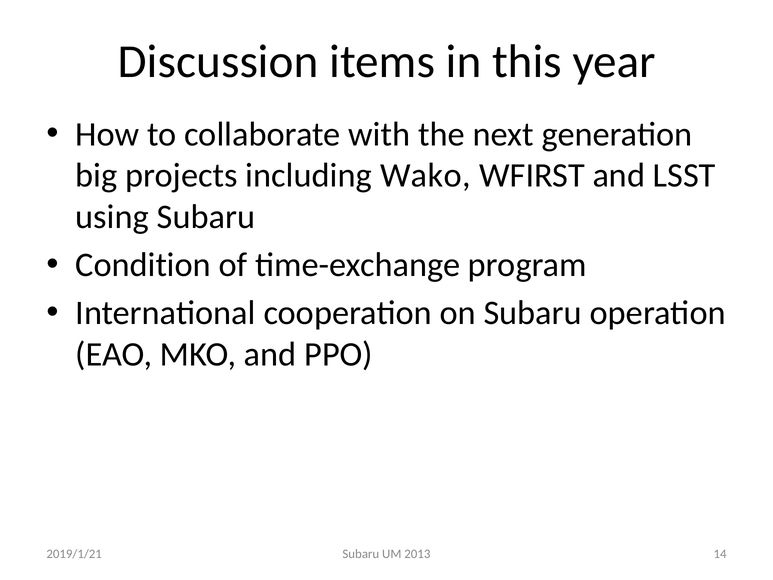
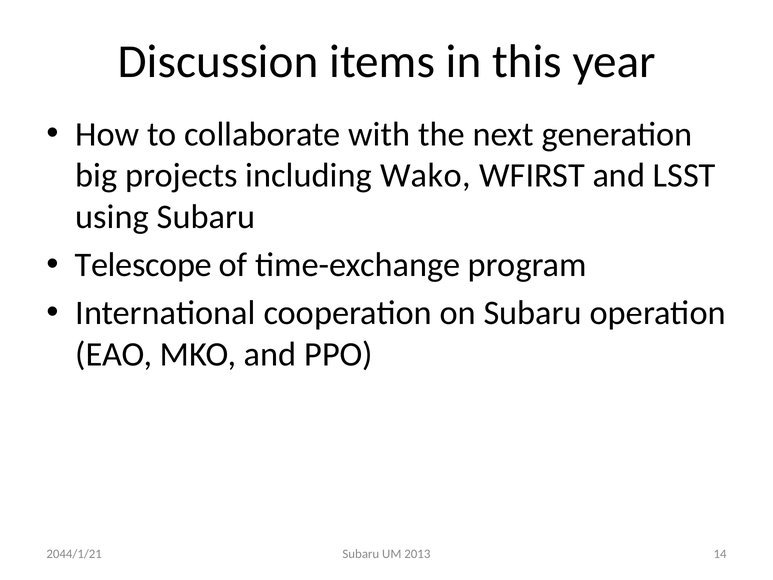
Condition: Condition -> Telescope (143, 265)
2019/1/21: 2019/1/21 -> 2044/1/21 (74, 554)
